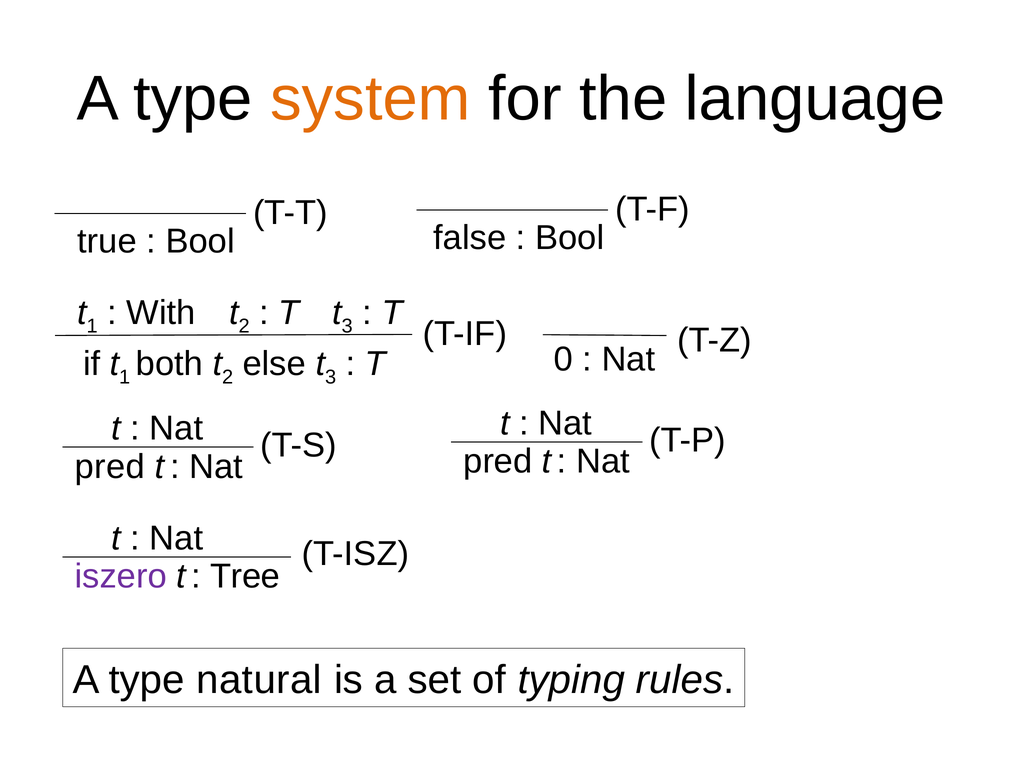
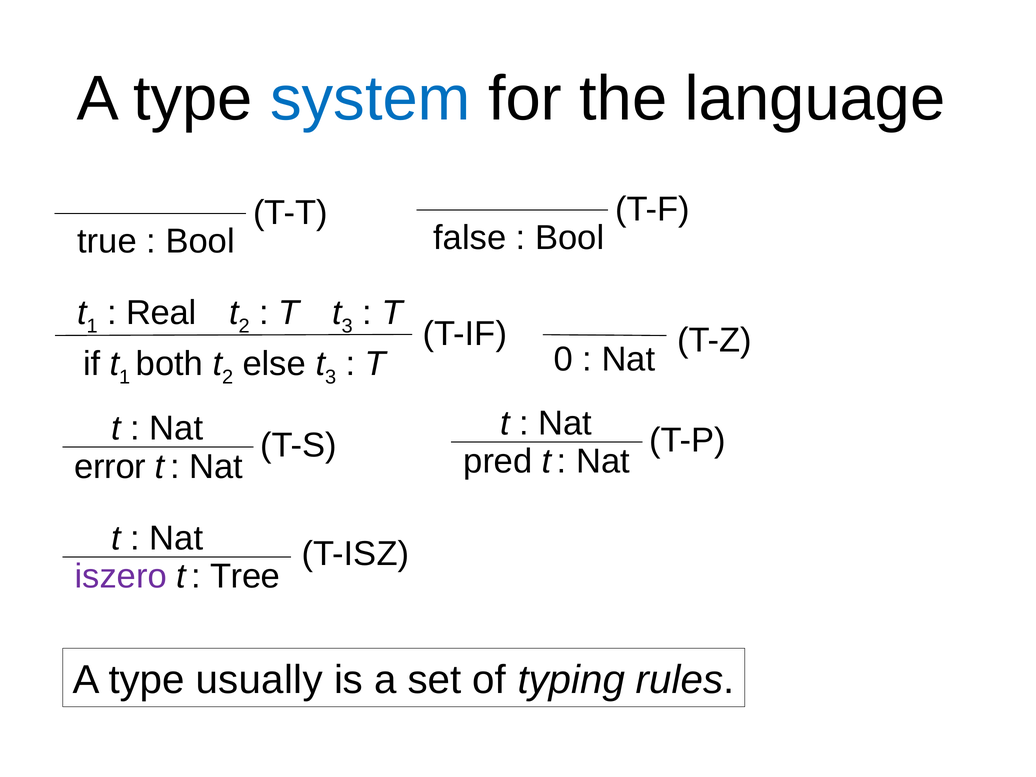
system colour: orange -> blue (370, 99)
With: With -> Real (161, 313)
pred: pred -> error (110, 467)
natural: natural -> usually (259, 680)
